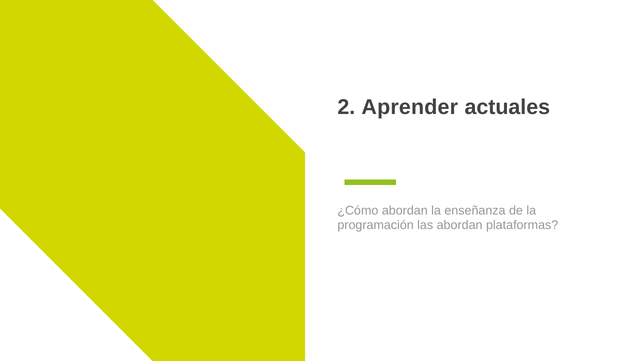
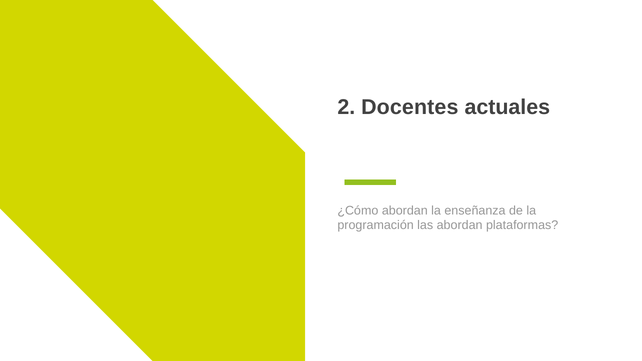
Aprender: Aprender -> Docentes (410, 107)
